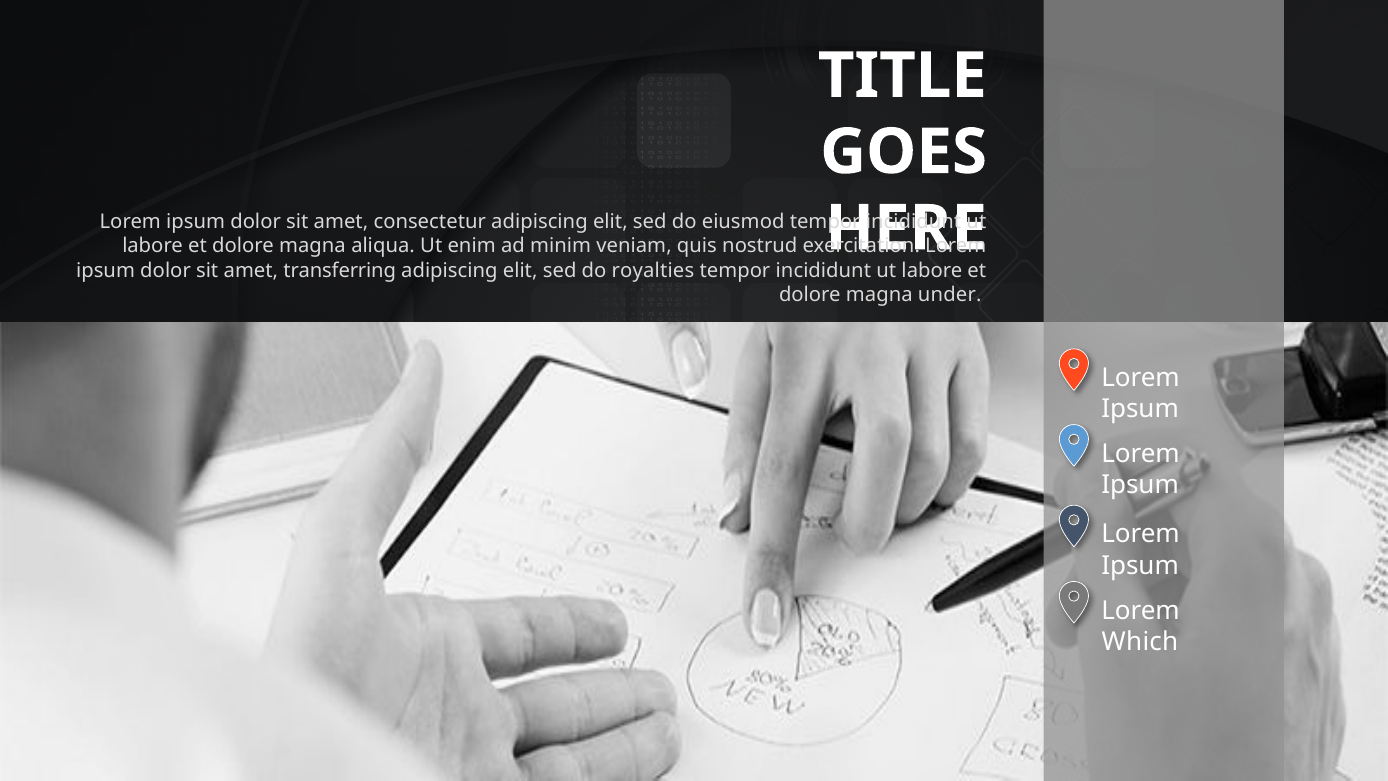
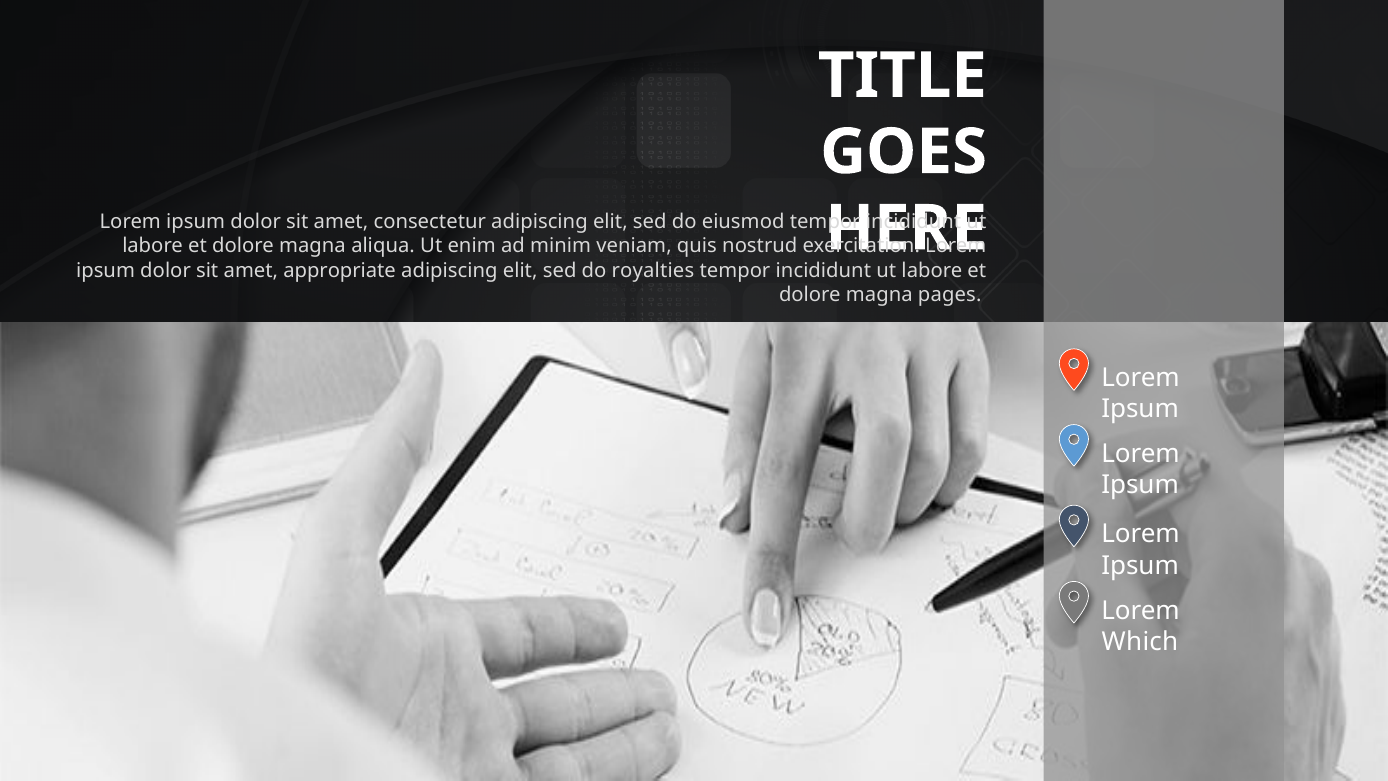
transferring: transferring -> appropriate (340, 270)
under: under -> pages (950, 295)
